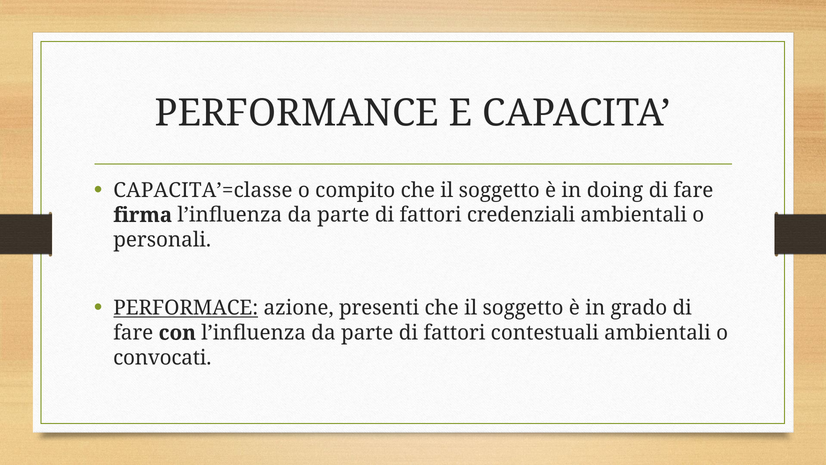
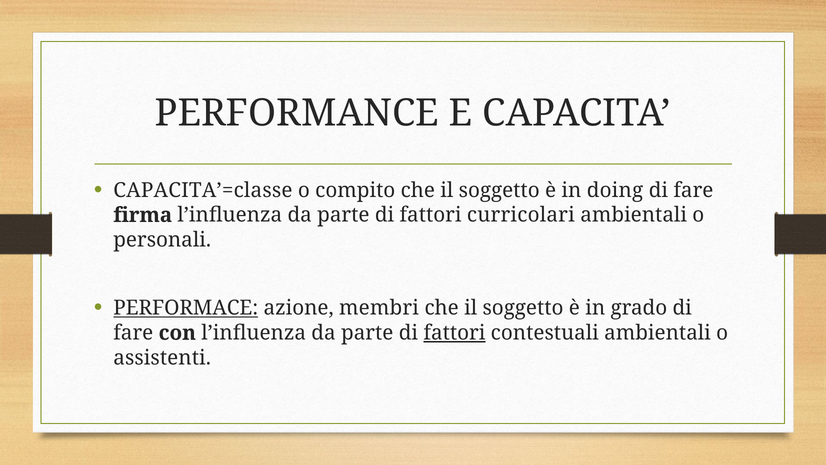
credenziali: credenziali -> curricolari (521, 215)
presenti: presenti -> membri (379, 308)
fattori underline: none -> present (454, 333)
convocati: convocati -> assistenti (162, 357)
